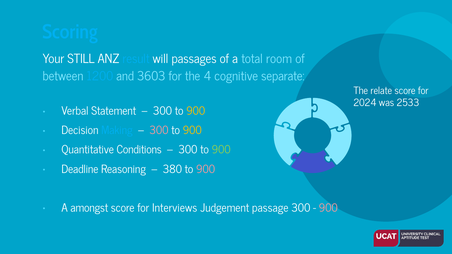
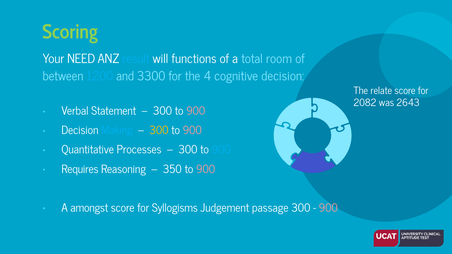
Scoring colour: light blue -> light green (70, 32)
STILL: STILL -> NEED (81, 59)
passages: passages -> functions (194, 59)
3603: 3603 -> 3300 (151, 76)
cognitive separate: separate -> decision (283, 76)
2024: 2024 -> 2082 (365, 103)
2533: 2533 -> 2643 (408, 103)
900 colour: yellow -> pink (196, 111)
300 colour: pink -> yellow (159, 131)
900 colour: yellow -> pink (192, 131)
Conditions: Conditions -> Processes (139, 150)
900 colour: light green -> light blue (221, 150)
Deadline: Deadline -> Requires (80, 169)
380: 380 -> 350 (172, 169)
Interviews: Interviews -> Syllogisms (175, 208)
